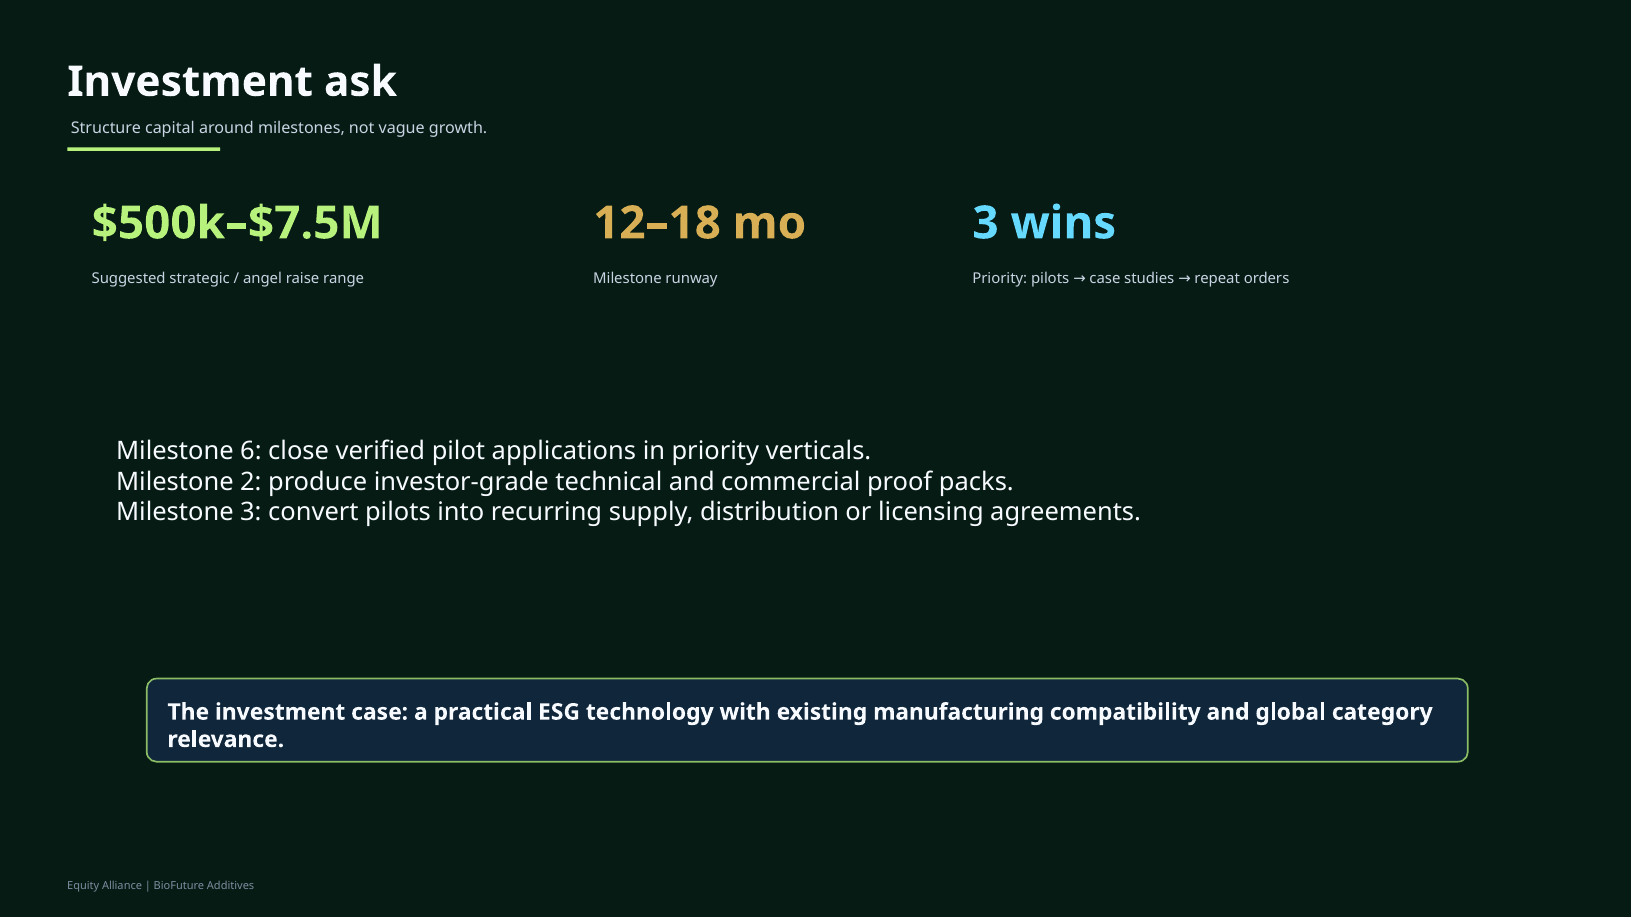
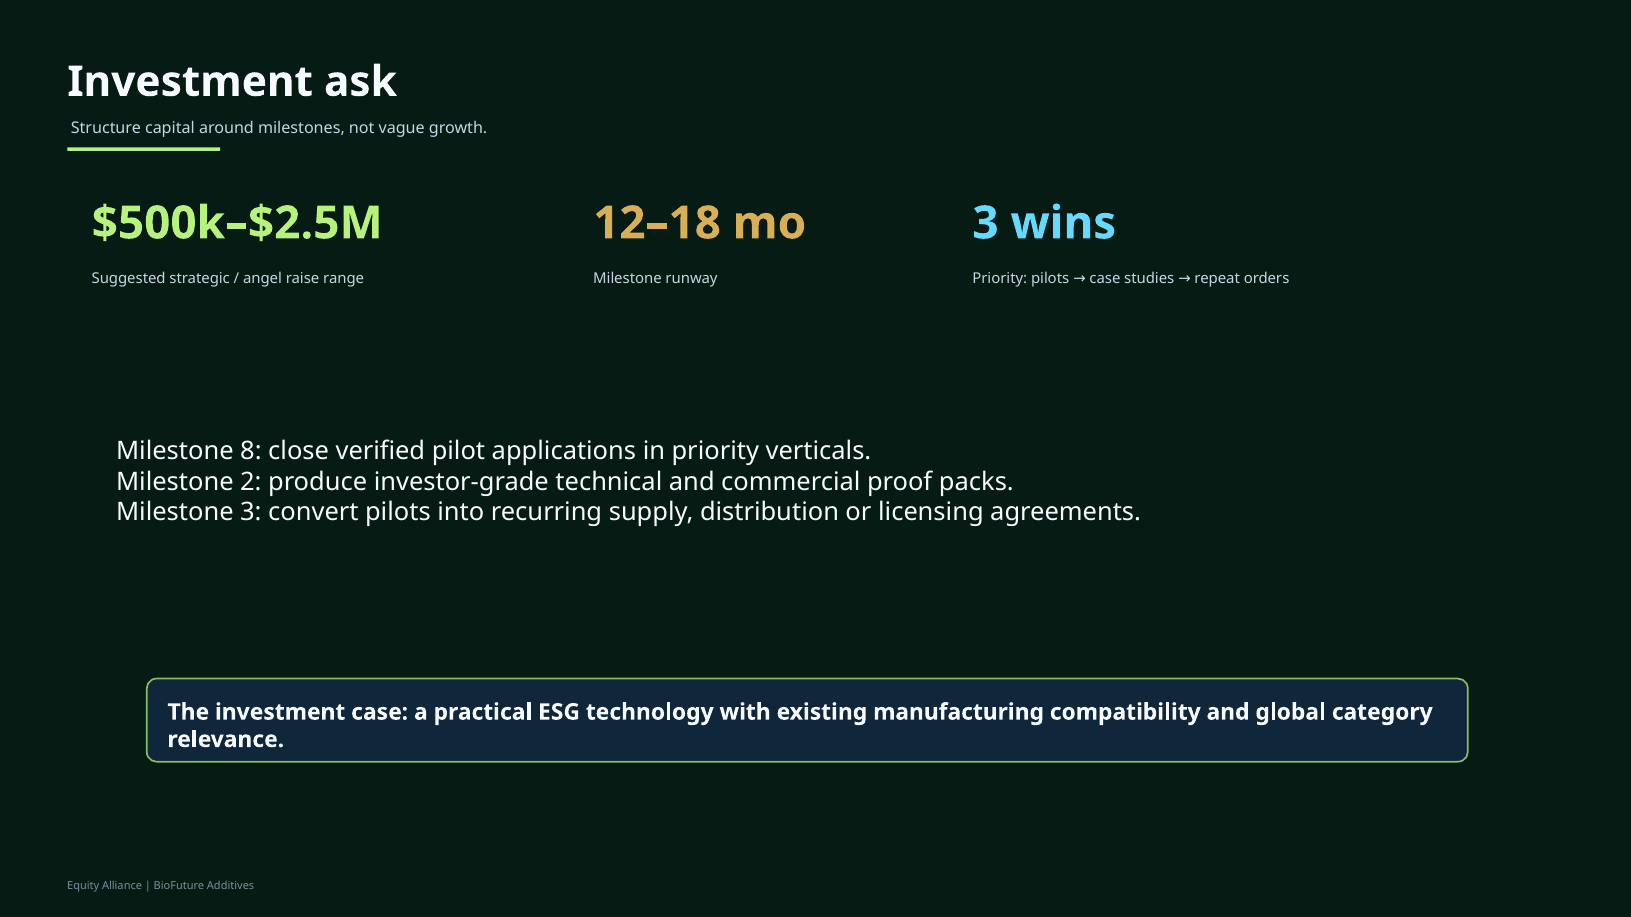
$500k–$7.5M: $500k–$7.5M -> $500k–$2.5M (237, 223)
6: 6 -> 8 (251, 451)
